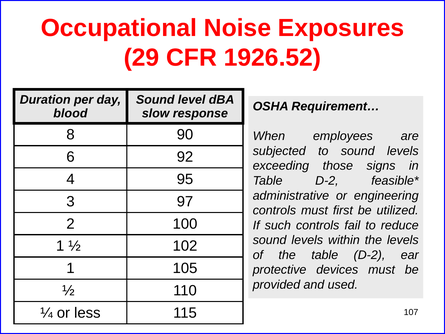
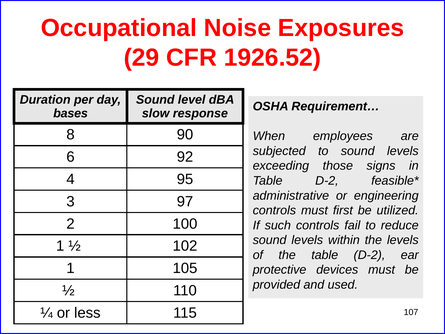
blood: blood -> bases (71, 113)
